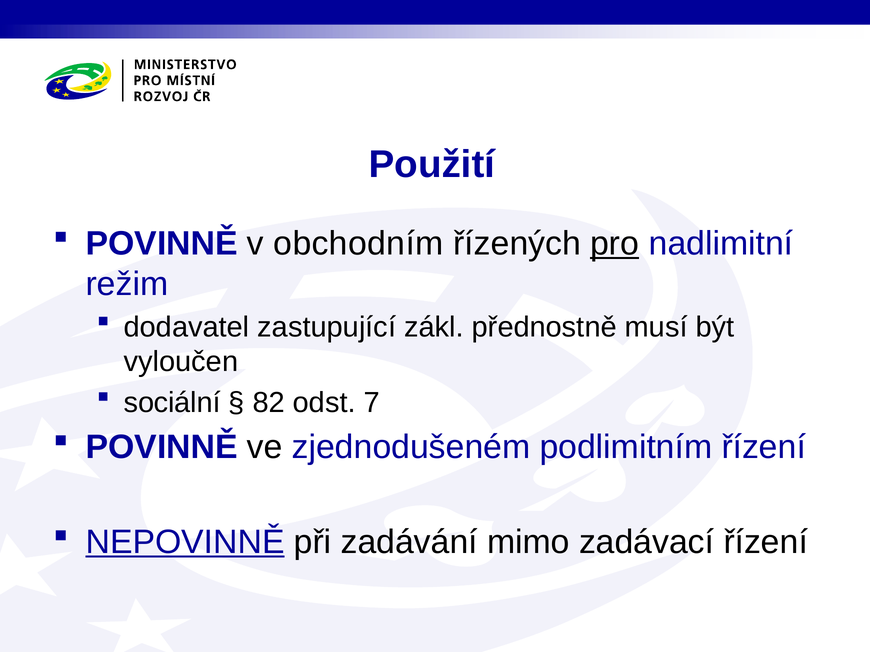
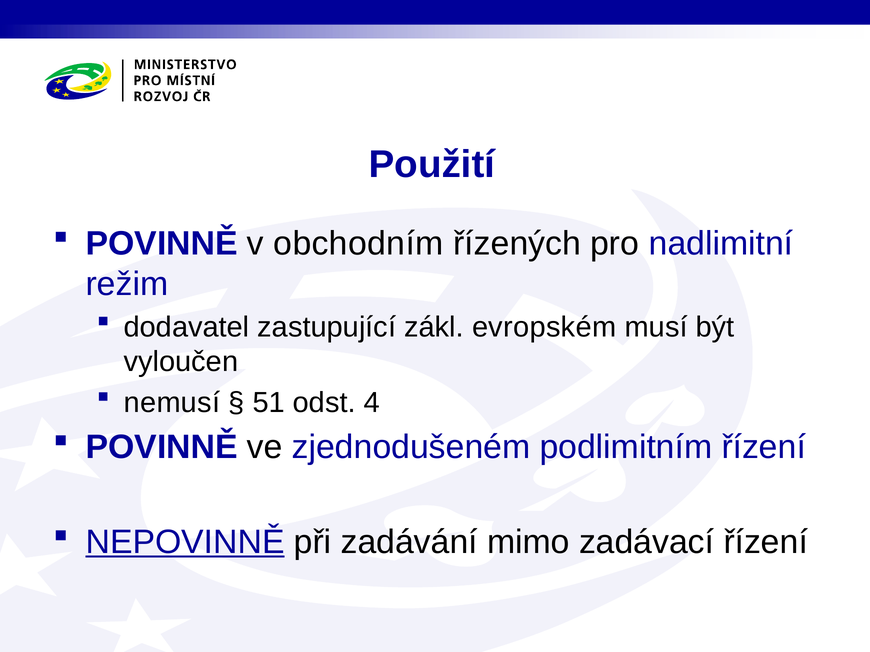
pro underline: present -> none (615, 244)
přednostně: přednostně -> evropském (544, 327)
sociální: sociální -> nemusí (172, 403)
82: 82 -> 51 (269, 403)
7: 7 -> 4 (372, 403)
